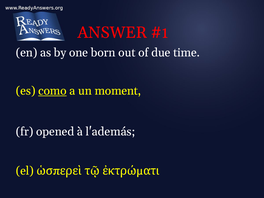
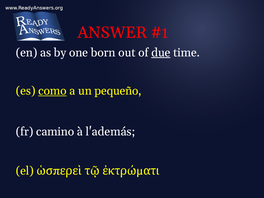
due underline: none -> present (161, 53)
moment: moment -> pequeño (118, 91)
opened: opened -> camino (55, 132)
